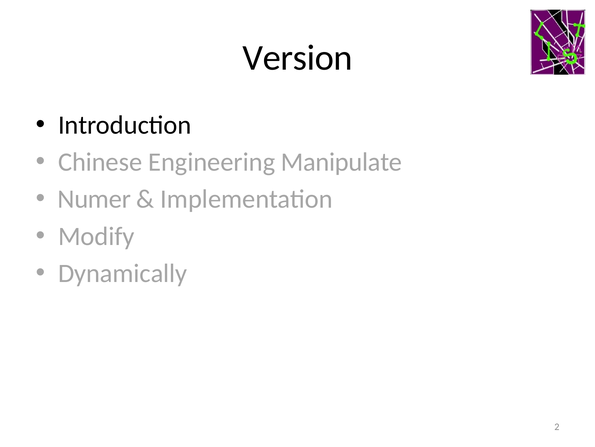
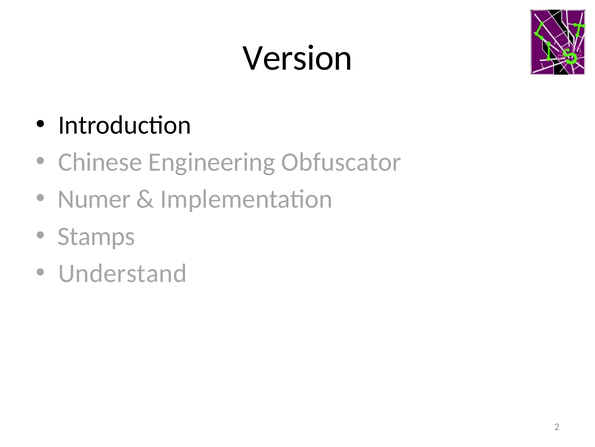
Manipulate: Manipulate -> Obfuscator (341, 162)
Modify: Modify -> Stamps (96, 236)
Dynamically: Dynamically -> Understand (122, 273)
